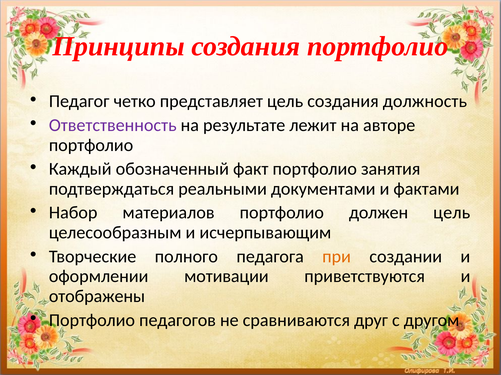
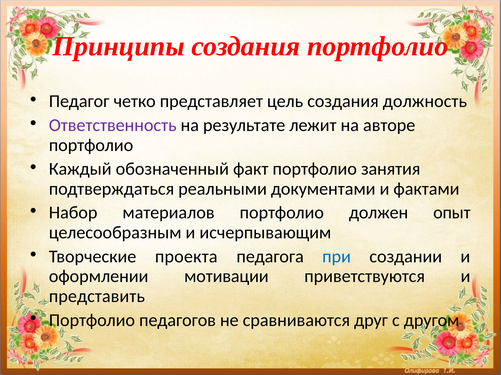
должен цель: цель -> опыт (452, 213)
полного: полного -> проекта (186, 257)
при colour: orange -> blue (337, 257)
отображены: отображены -> представить (97, 297)
